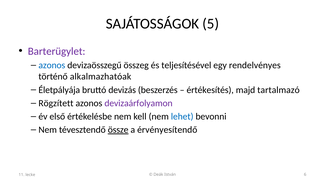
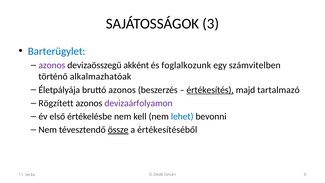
5: 5 -> 3 (211, 24)
Barterügylet colour: purple -> blue (57, 51)
azonos colour: blue -> purple (52, 65)
összeg: összeg -> akként (136, 65)
teljesítésével: teljesítésével -> foglalkozunk (186, 65)
rendelvényes: rendelvényes -> számvitelben (255, 65)
bruttó devizás: devizás -> azonos (122, 90)
értékesítés underline: none -> present (210, 90)
érvényesítendő: érvényesítendő -> értékesítéséből (167, 130)
